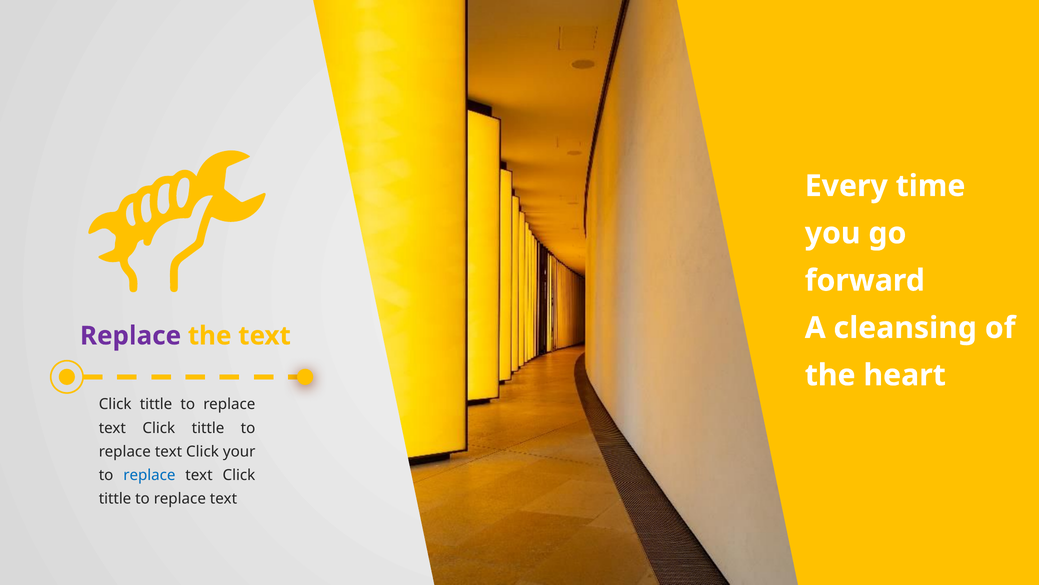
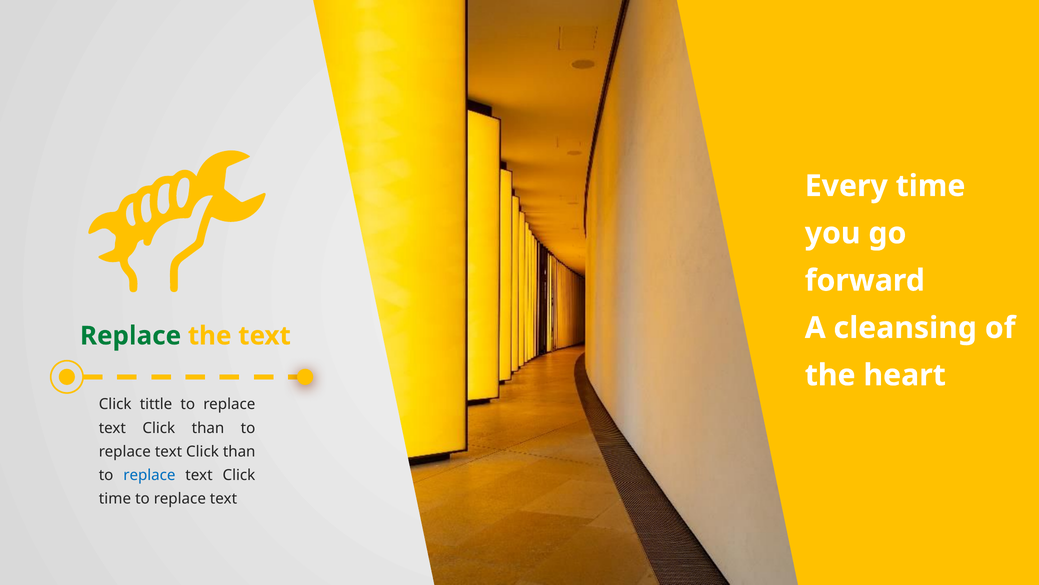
Replace colour: purple -> green (131, 336)
tittle: tittle -> than (208, 428)
your: your -> than (239, 451)
tittle: tittle -> time (115, 498)
